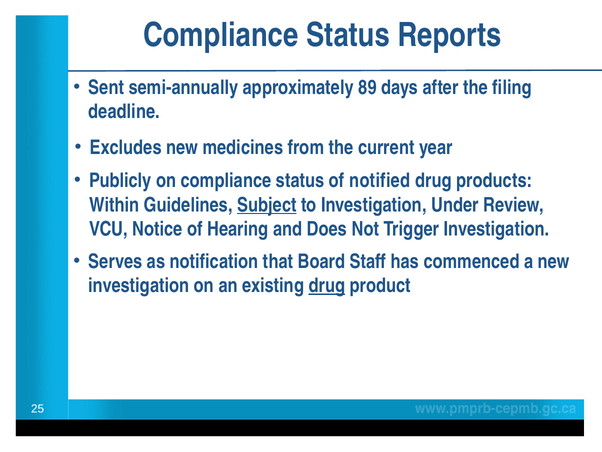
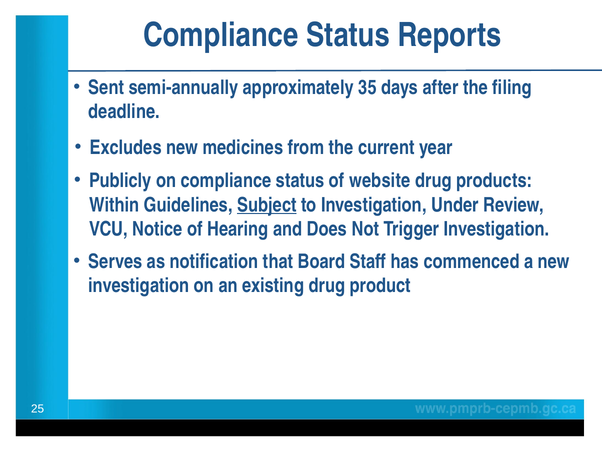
89: 89 -> 35 (367, 87)
notified: notified -> website (380, 181)
drug underline: present -> none (327, 285)
